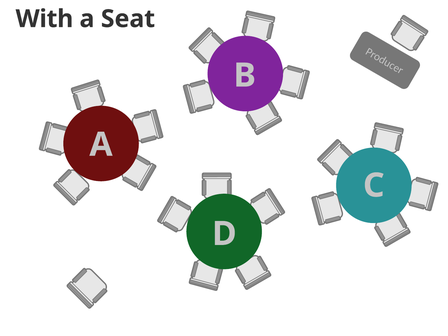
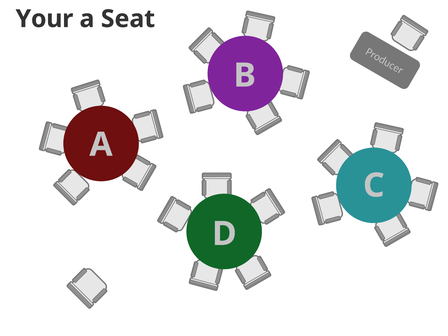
With: With -> Your (44, 19)
